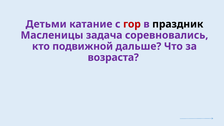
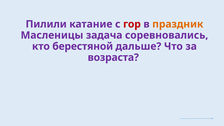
Детьми: Детьми -> Пилили (46, 24)
праздник colour: black -> orange (178, 24)
подвижной: подвижной -> берестяной (83, 46)
